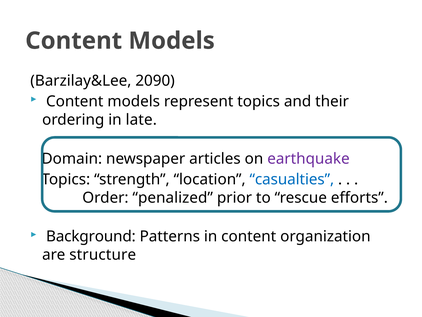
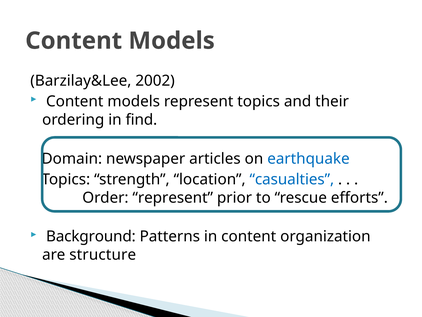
2090: 2090 -> 2002 (155, 81)
late: late -> find (141, 120)
earthquake colour: purple -> blue (308, 158)
Order penalized: penalized -> represent (173, 197)
